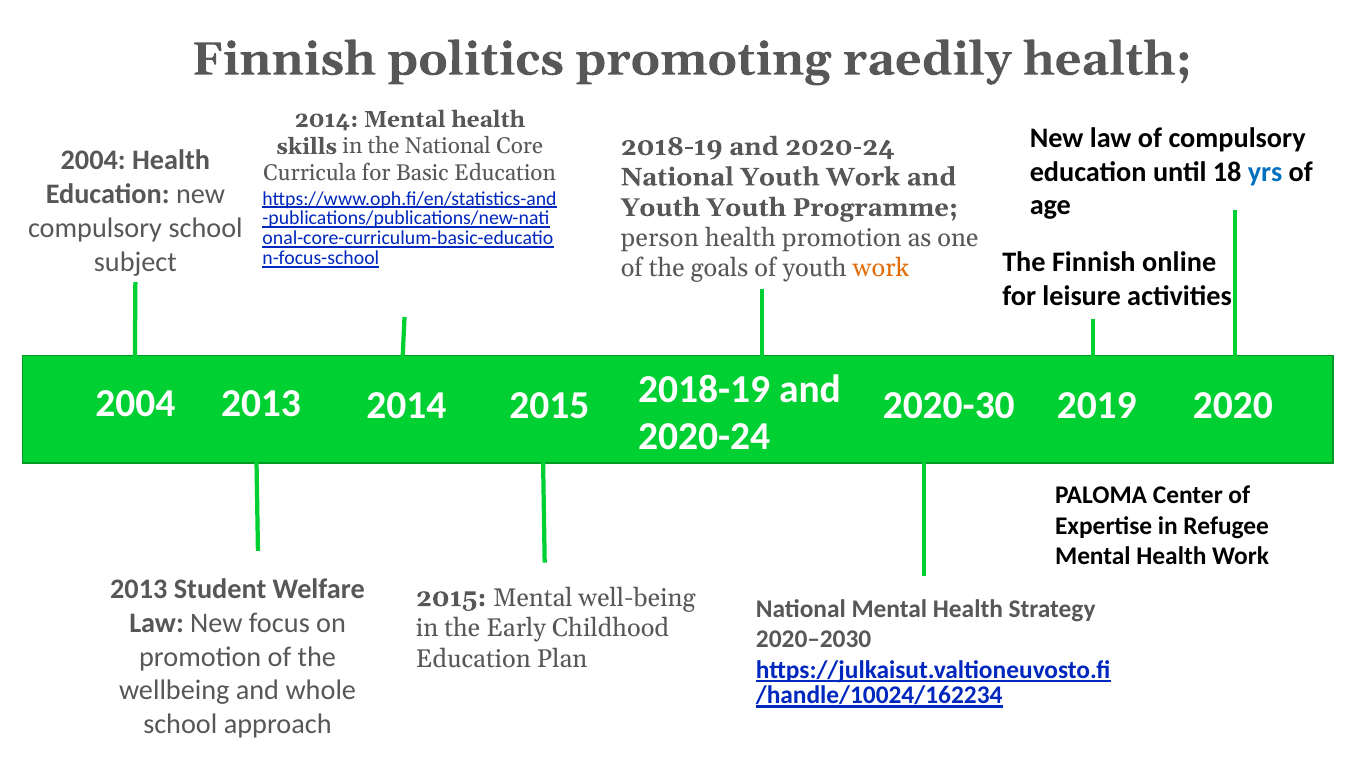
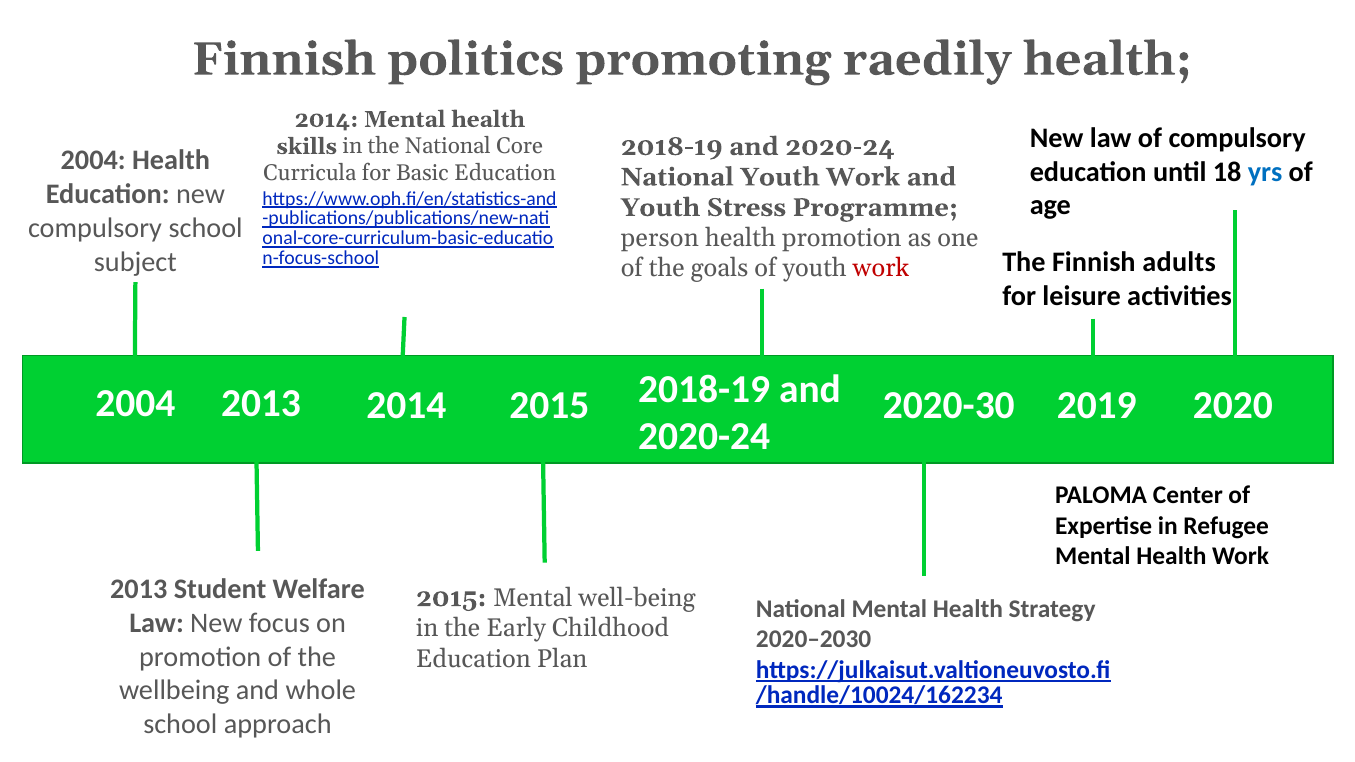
Youth Youth: Youth -> Stress (746, 208)
online: online -> adults (1179, 262)
work colour: orange -> red (881, 269)
